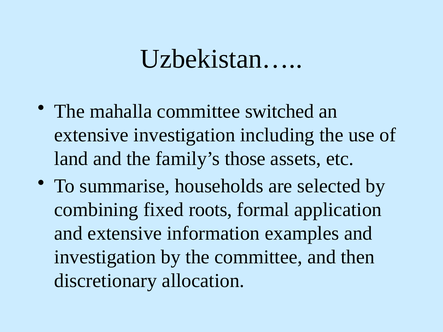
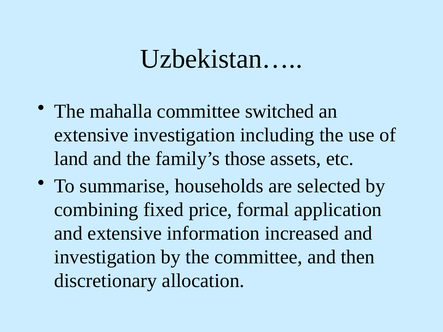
roots: roots -> price (210, 210)
examples: examples -> increased (302, 233)
